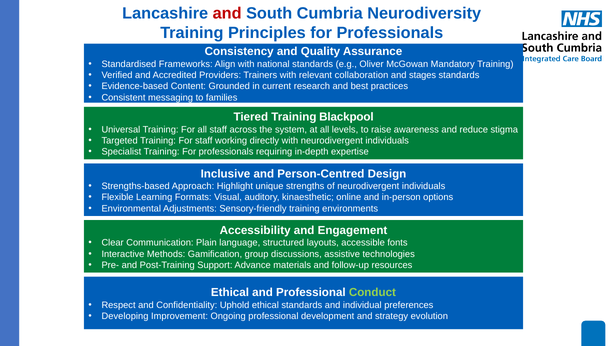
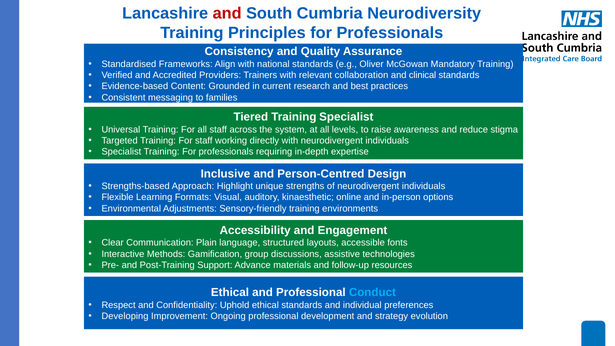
stages: stages -> clinical (423, 75)
Training Blackpool: Blackpool -> Specialist (346, 117)
Conduct colour: light green -> light blue (372, 293)
